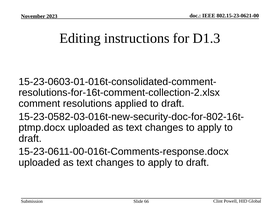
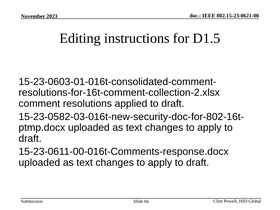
D1.3: D1.3 -> D1.5 (207, 38)
